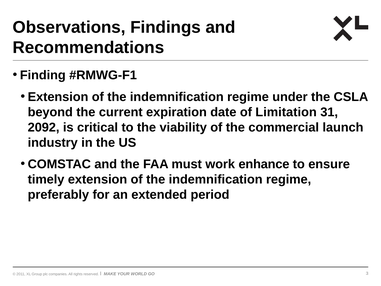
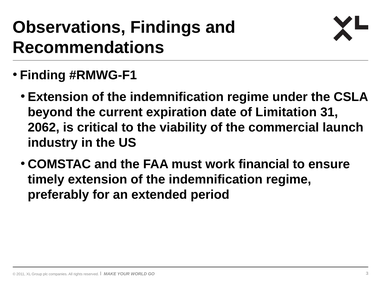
2092: 2092 -> 2062 (44, 127)
enhance: enhance -> financial (264, 164)
